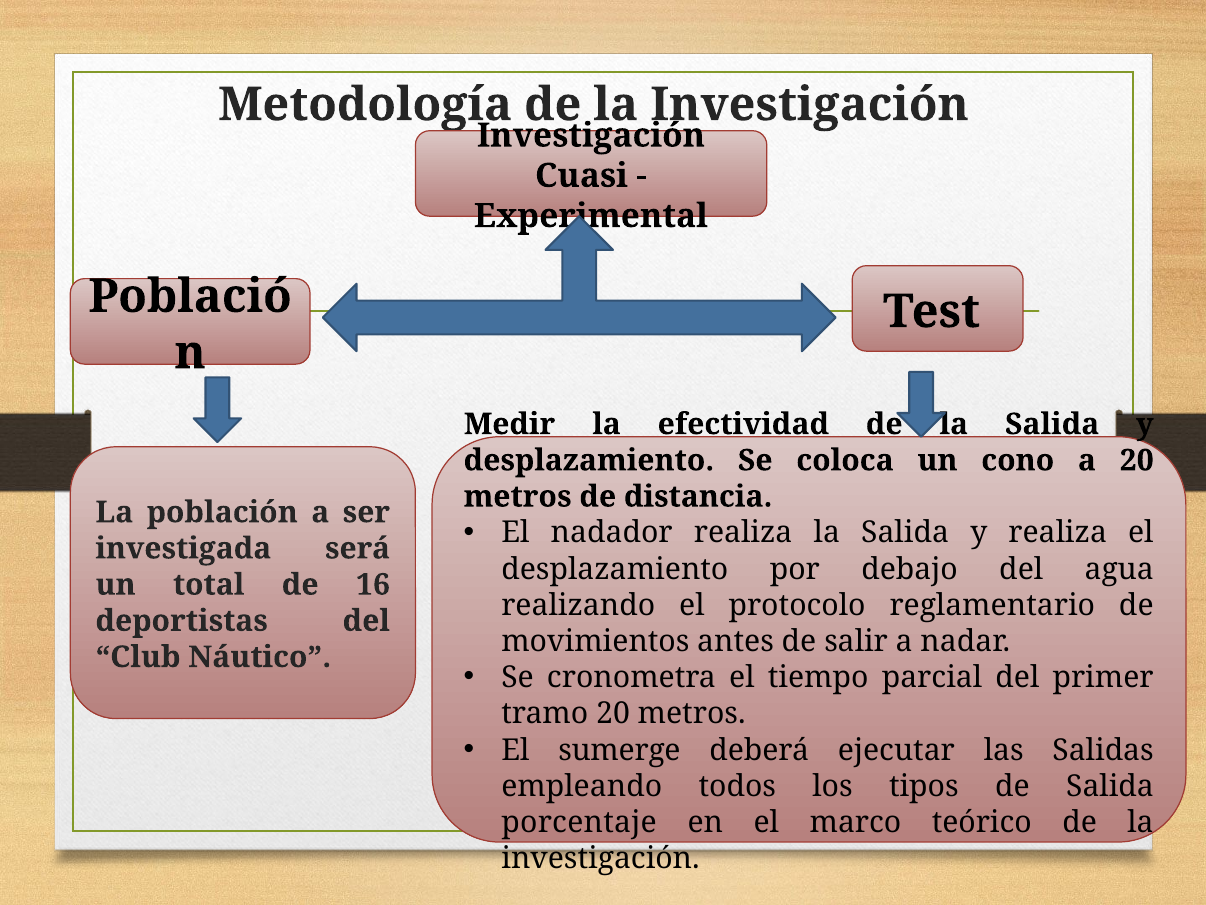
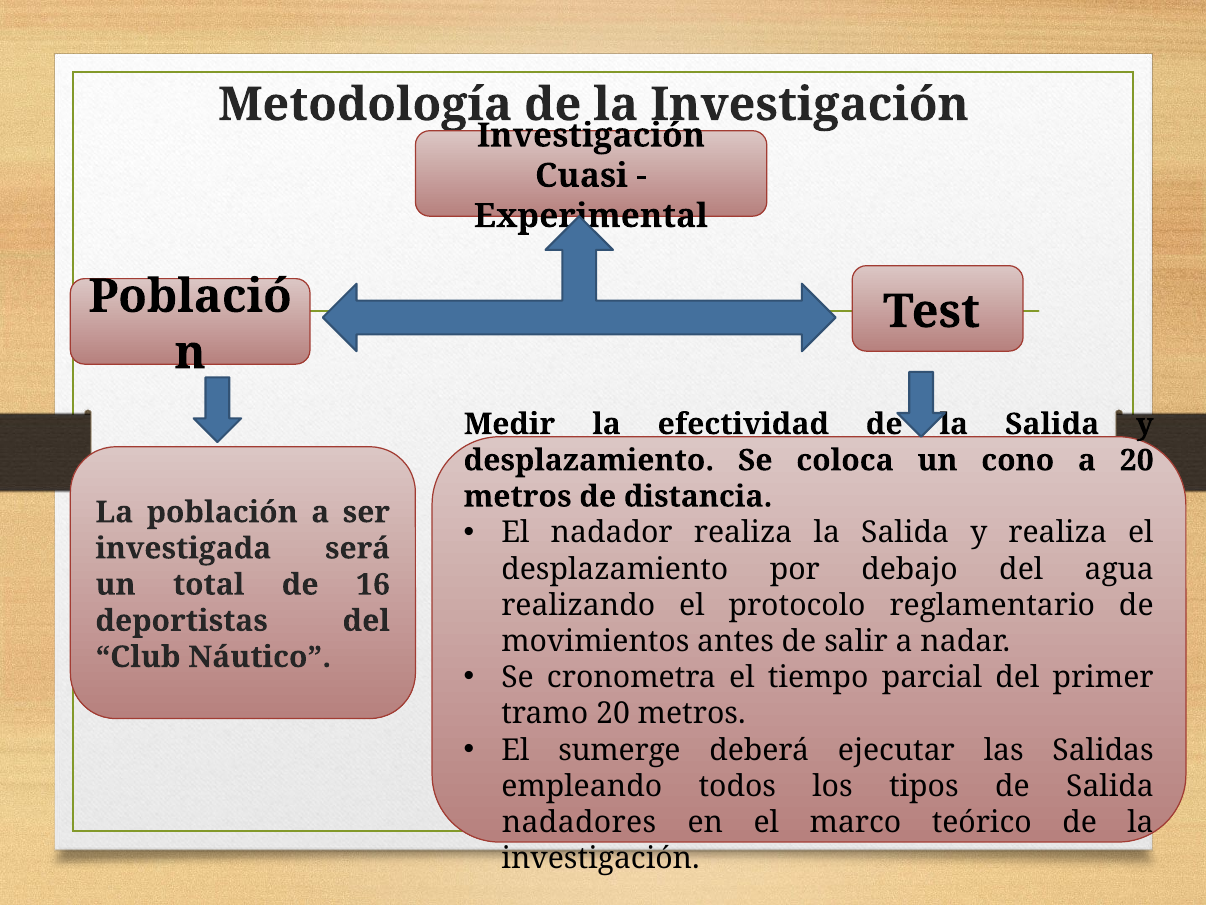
porcentaje: porcentaje -> nadadores (579, 822)
